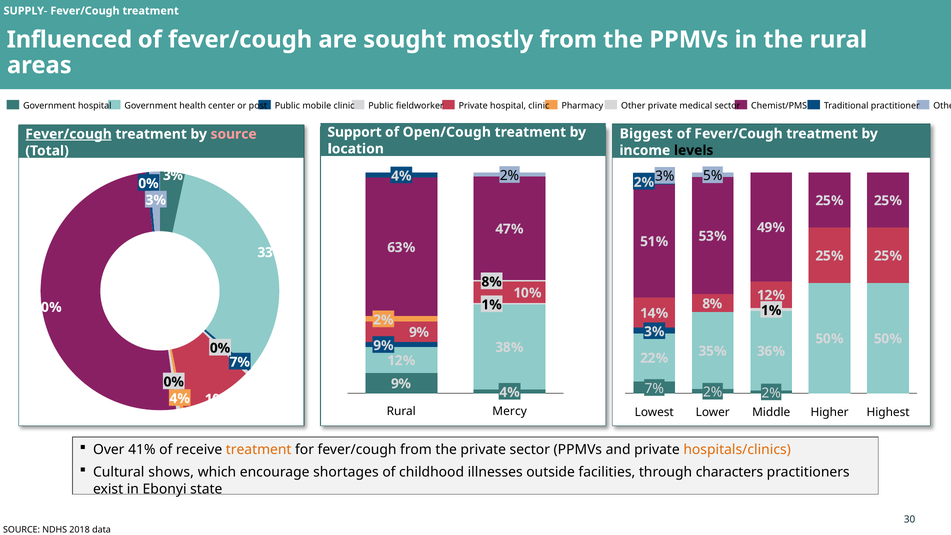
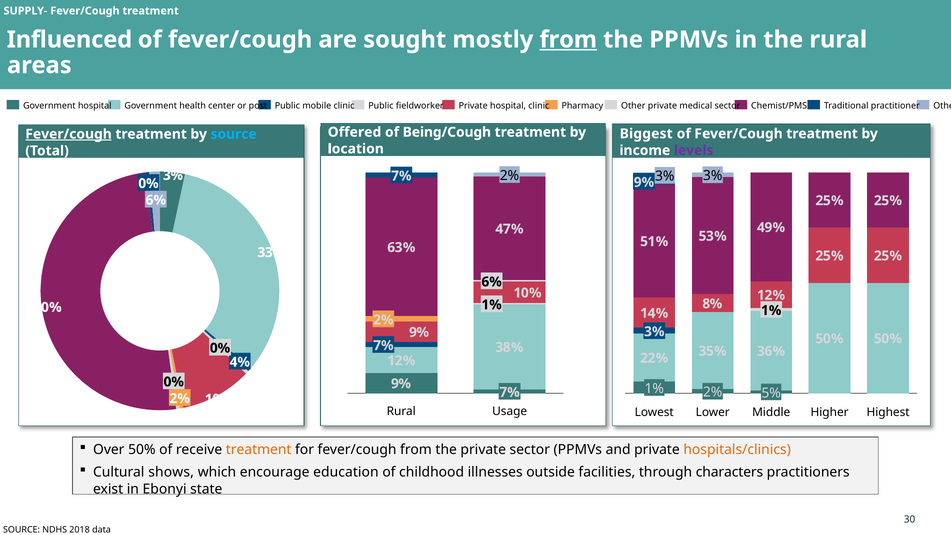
from underline: none -> present (568, 40)
Support: Support -> Offered (354, 132)
Open/Cough: Open/Cough -> Being/Cough (447, 132)
source colour: pink -> light blue (234, 134)
levels colour: black -> purple (694, 150)
5%: 5% -> 3% (713, 176)
4%: 4% -> 7% (401, 176)
2%: 2% -> 9% (644, 182)
3%: 3% -> 6% (156, 200)
8%: 8% -> 6% (492, 282)
9%: 9% -> 7% (383, 345)
7%: 7% -> 4% (240, 362)
7%: 7% -> 1% (654, 388)
2%: 2% -> 5% (771, 393)
4%: 4% -> 7% (510, 392)
4%: 4% -> 2% (180, 398)
Mercy: Mercy -> Usage (510, 412)
Over 41%: 41% -> 50% (142, 450)
shortages: shortages -> education (346, 472)
